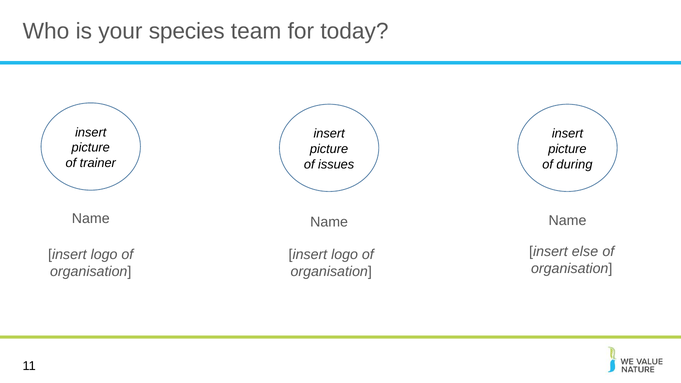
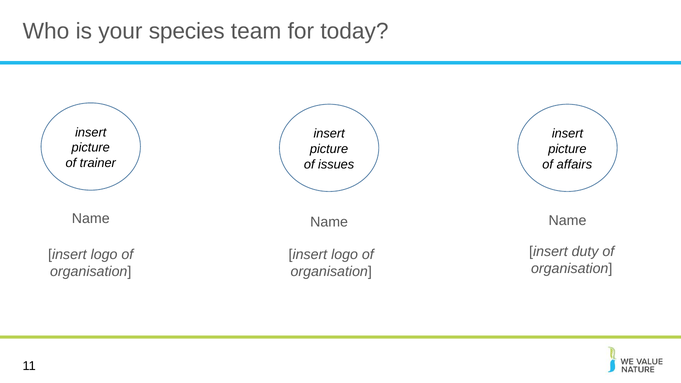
during: during -> affairs (574, 164)
else: else -> duty (585, 252)
